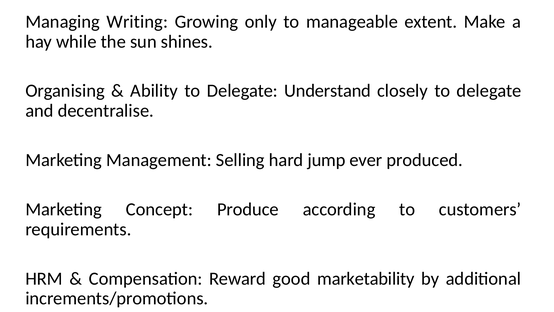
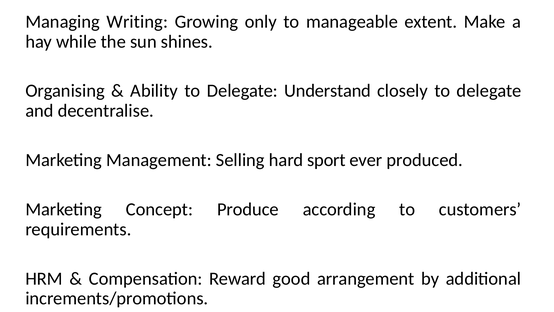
jump: jump -> sport (326, 160)
marketability: marketability -> arrangement (366, 278)
